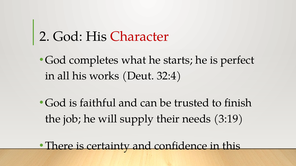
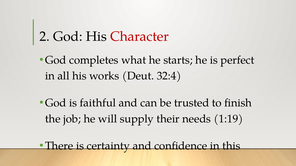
3:19: 3:19 -> 1:19 (228, 119)
